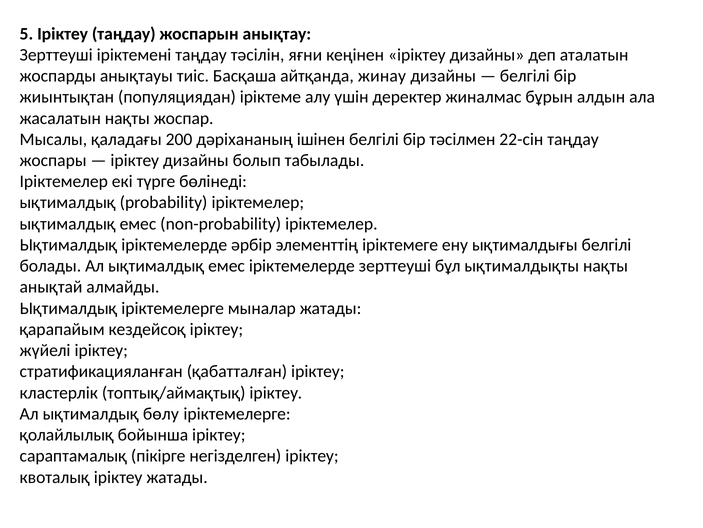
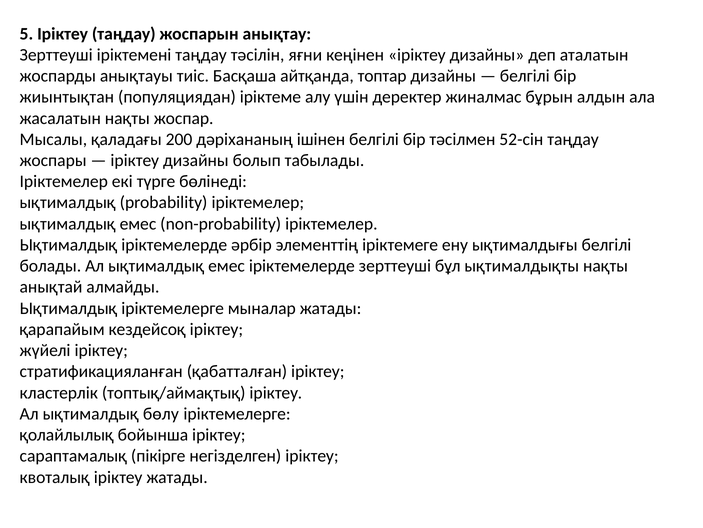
жинау: жинау -> топтар (382, 76)
22-сін: 22-сін -> 52-сін (521, 139)
